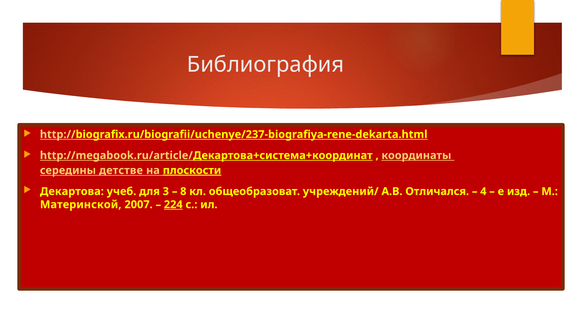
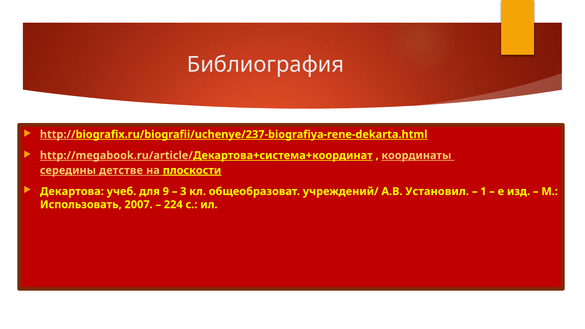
3: 3 -> 9 (166, 191)
8: 8 -> 3 (183, 191)
Отличался: Отличался -> Установил (437, 191)
4: 4 -> 1 (483, 191)
Материнской: Материнской -> Использовать (81, 205)
224 underline: present -> none (173, 205)
